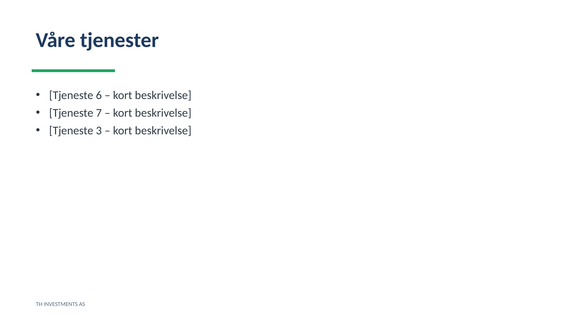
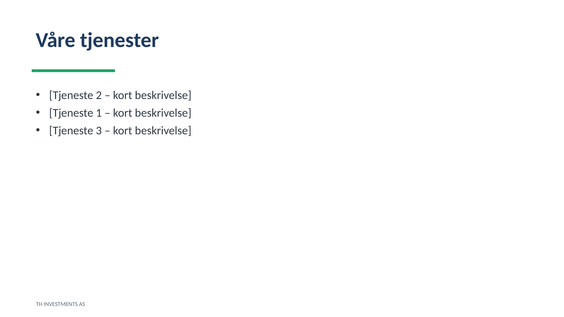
6: 6 -> 2 (99, 96)
7: 7 -> 1 (99, 113)
